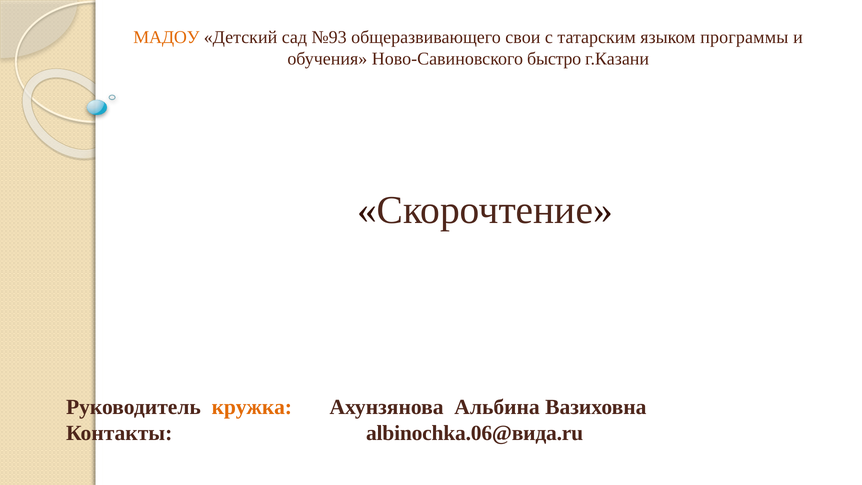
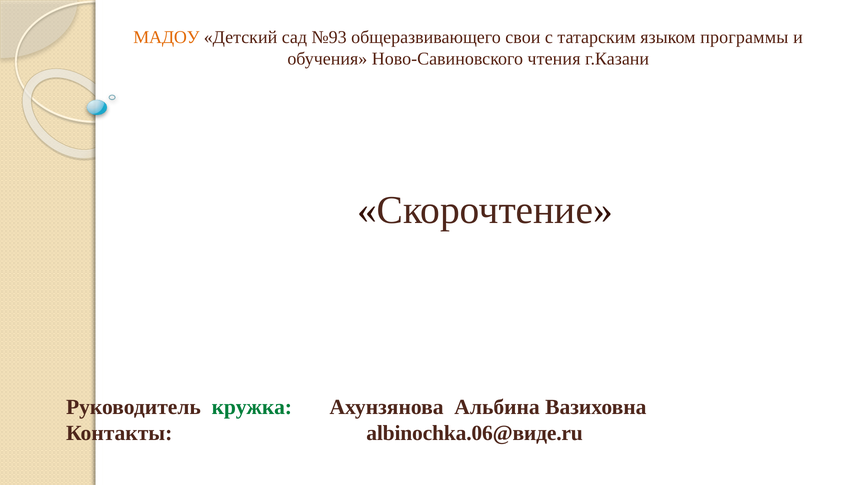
быстро: быстро -> чтения (554, 59)
кружка colour: orange -> green (252, 407)
albinochka.06@вида.ru: albinochka.06@вида.ru -> albinochka.06@виде.ru (475, 433)
